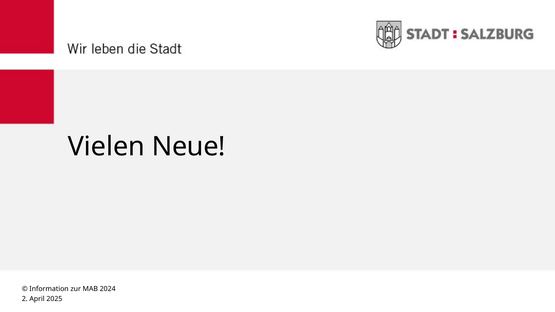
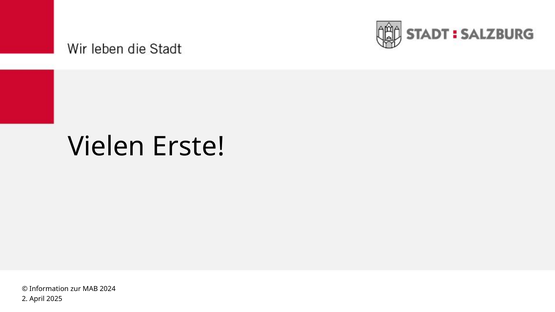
Neue: Neue -> Erste (188, 147)
